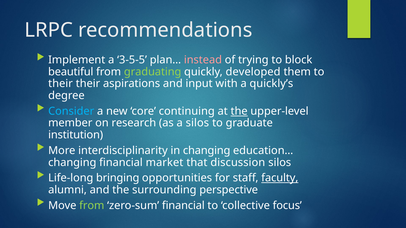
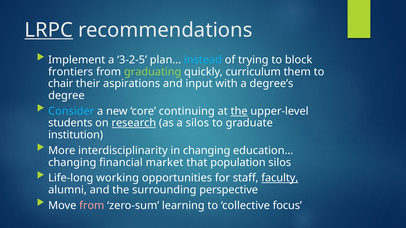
LRPC underline: none -> present (49, 30)
3-5-5: 3-5-5 -> 3-2-5 (132, 60)
instead colour: pink -> light blue (203, 60)
beautiful: beautiful -> frontiers (71, 72)
developed: developed -> curriculum (253, 72)
their: their -> chair (61, 84)
quickly’s: quickly’s -> degree’s (271, 84)
member: member -> students (70, 123)
research underline: none -> present (134, 123)
discussion: discussion -> population (238, 163)
bringing: bringing -> working (118, 178)
from colour: light green -> pink (92, 206)
zero-sum financial: financial -> learning (183, 206)
